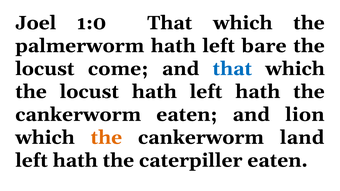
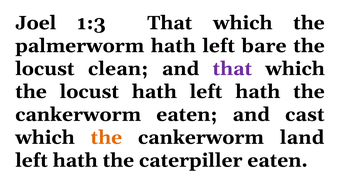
1:0: 1:0 -> 1:3 (91, 23)
come: come -> clean (118, 69)
that colour: blue -> purple (232, 69)
lion: lion -> cast (305, 115)
